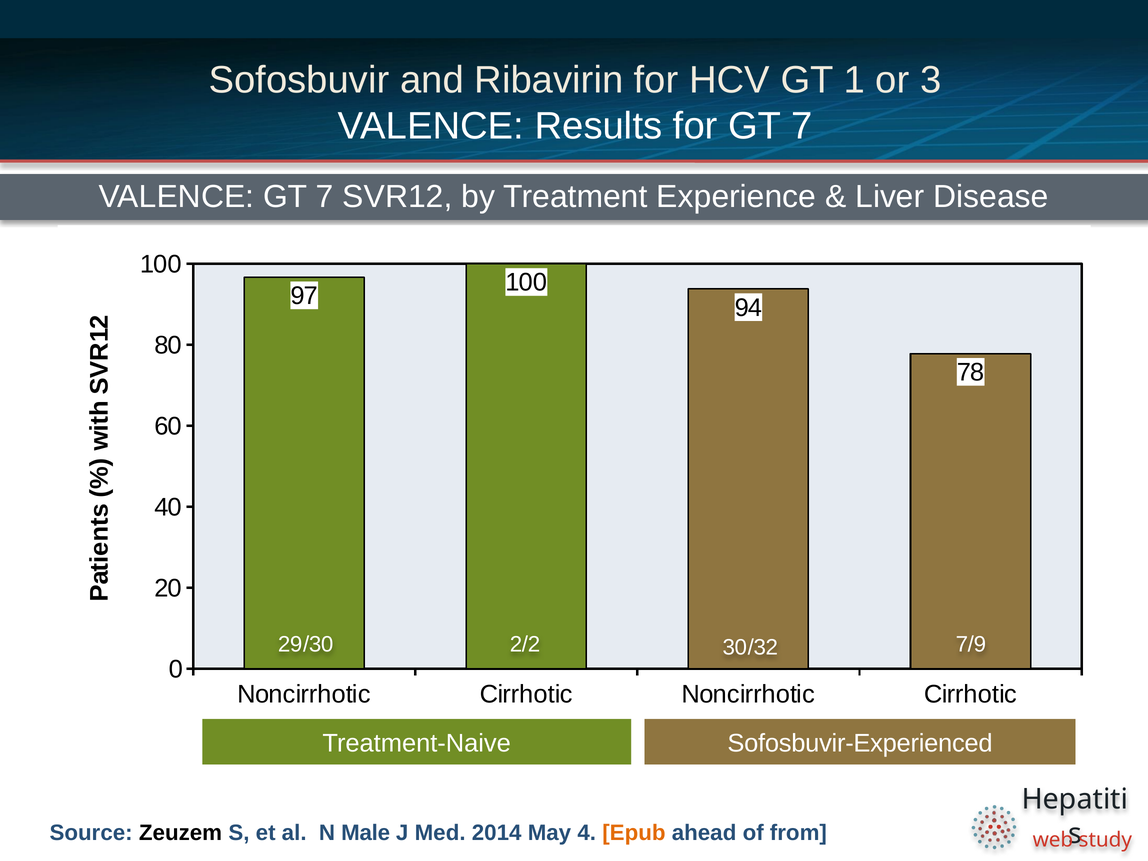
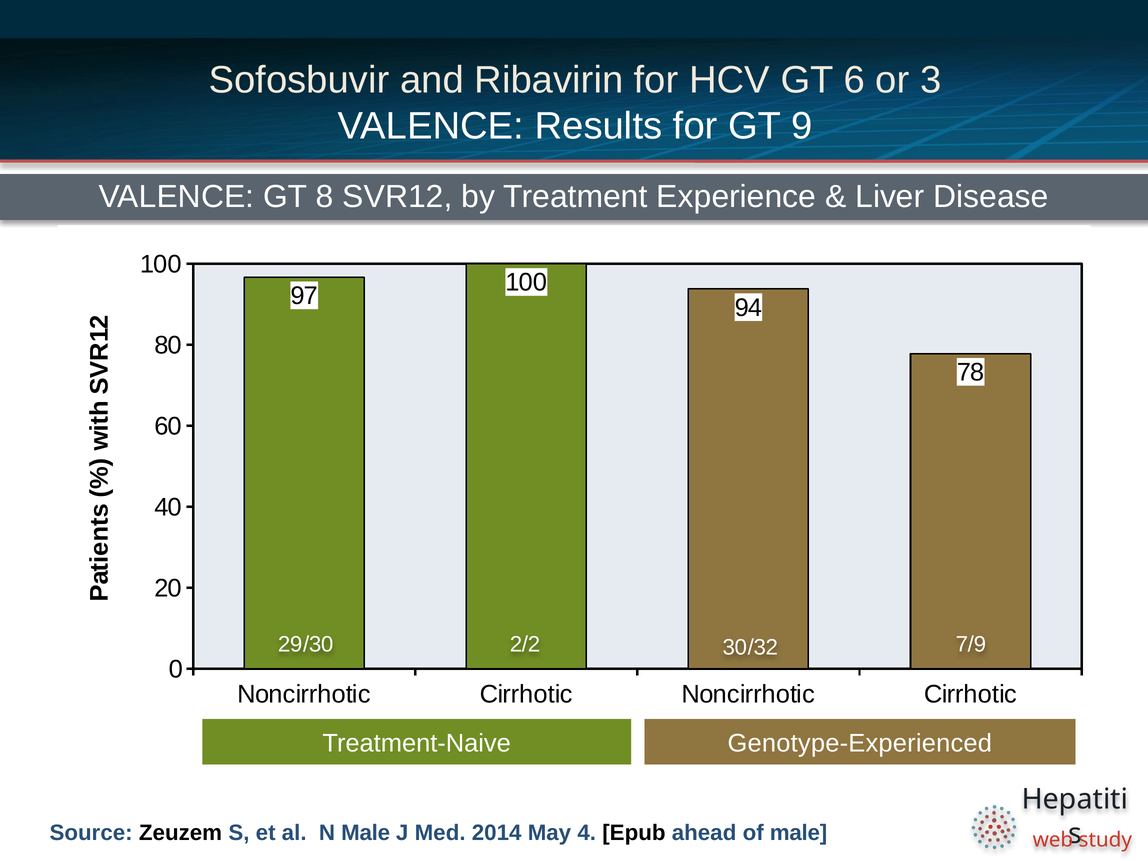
GT 1: 1 -> 6 (854, 80)
for GT 7: 7 -> 9 (802, 126)
VALENCE GT 7: 7 -> 8 (325, 197)
Sofosbuvir-Experienced: Sofosbuvir-Experienced -> Genotype-Experienced (860, 743)
Epub colour: orange -> black (634, 833)
of from: from -> male (799, 833)
